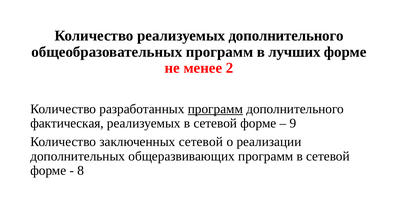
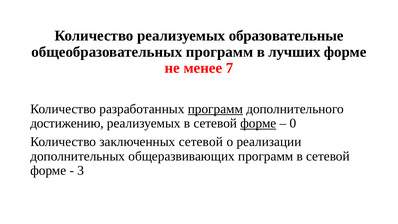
реализуемых дополнительного: дополнительного -> образовательные (286, 36)
2: 2 -> 7 (230, 68)
фактическая: фактическая -> достижению (67, 123)
форме underline: none -> present (258, 123)
9: 9 -> 0 (293, 123)
8: 8 -> 3 (81, 170)
